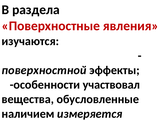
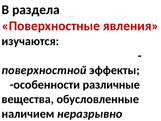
участвовал: участвовал -> различные (111, 85)
измеряется: измеряется -> неразрывно (90, 114)
